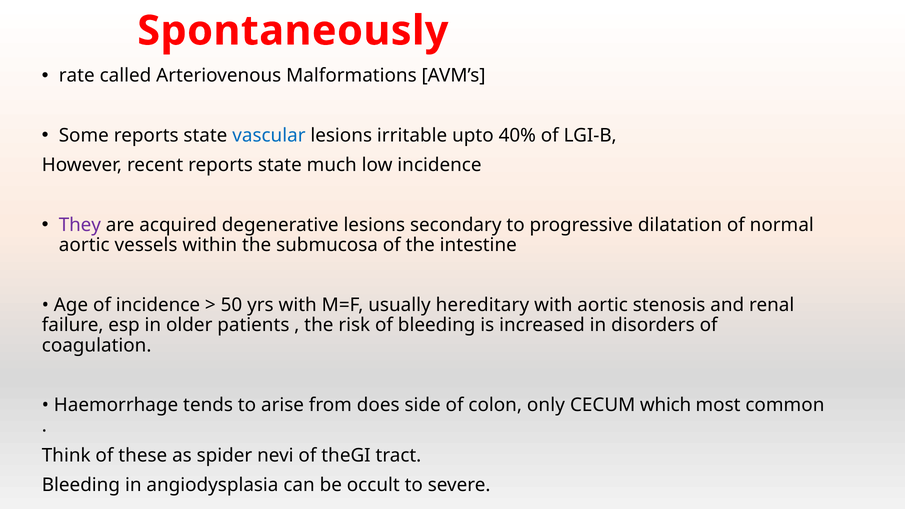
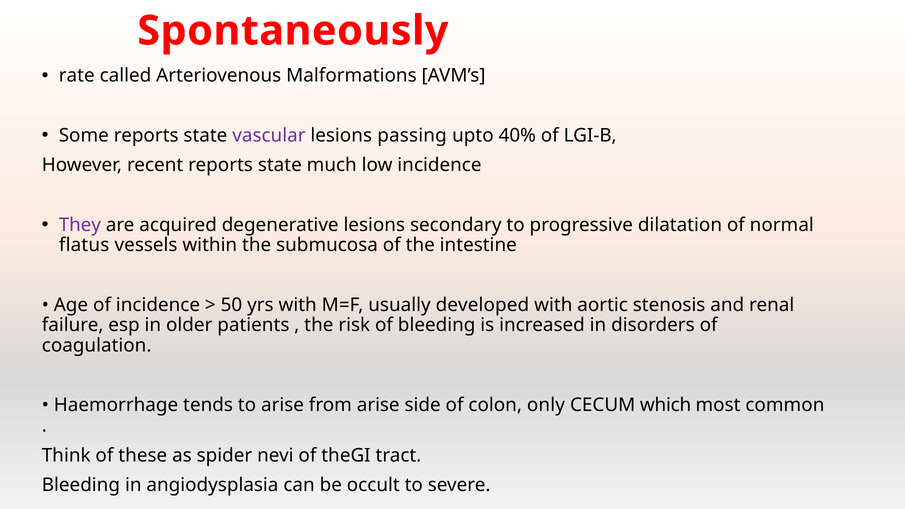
vascular colour: blue -> purple (269, 135)
irritable: irritable -> passing (412, 135)
aortic: aortic -> flatus (84, 245)
hereditary: hereditary -> developed (482, 305)
from does: does -> arise (378, 405)
